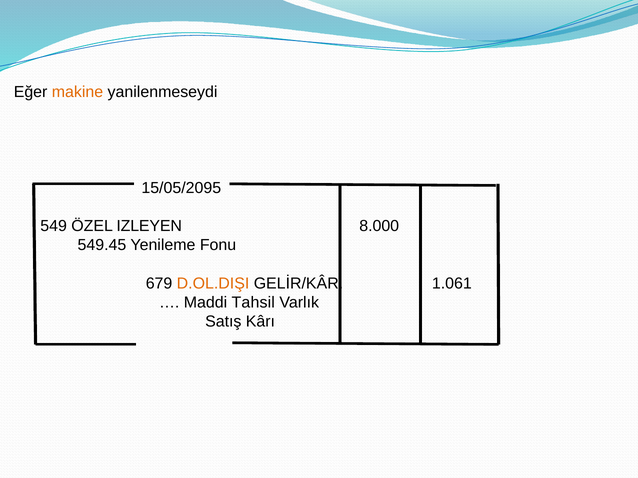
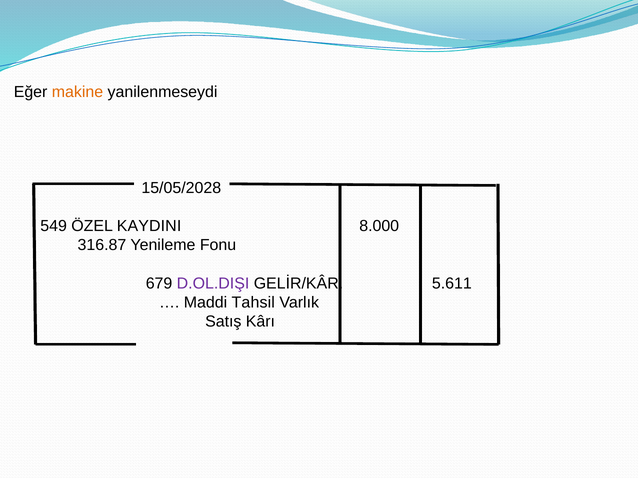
15/05/2095: 15/05/2095 -> 15/05/2028 (181, 188)
IZLEYEN: IZLEYEN -> KAYDINI (149, 226)
549.45: 549.45 -> 316.87 (102, 245)
D.OL.DIŞI colour: orange -> purple (213, 284)
1.061: 1.061 -> 5.611 (452, 284)
